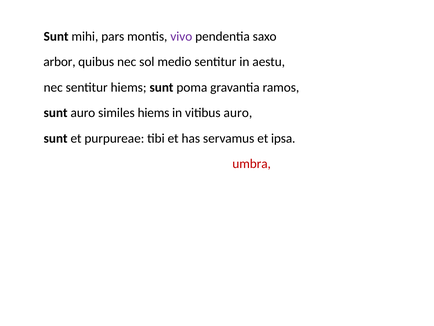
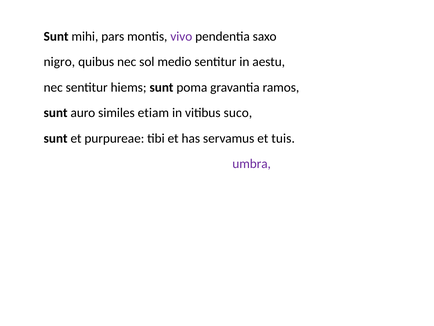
arbor: arbor -> nigro (59, 62)
similes hiems: hiems -> etiam (153, 113)
vitibus auro: auro -> suco (238, 113)
et ipsa: ipsa -> tuis (283, 138)
umbra colour: red -> purple (252, 164)
